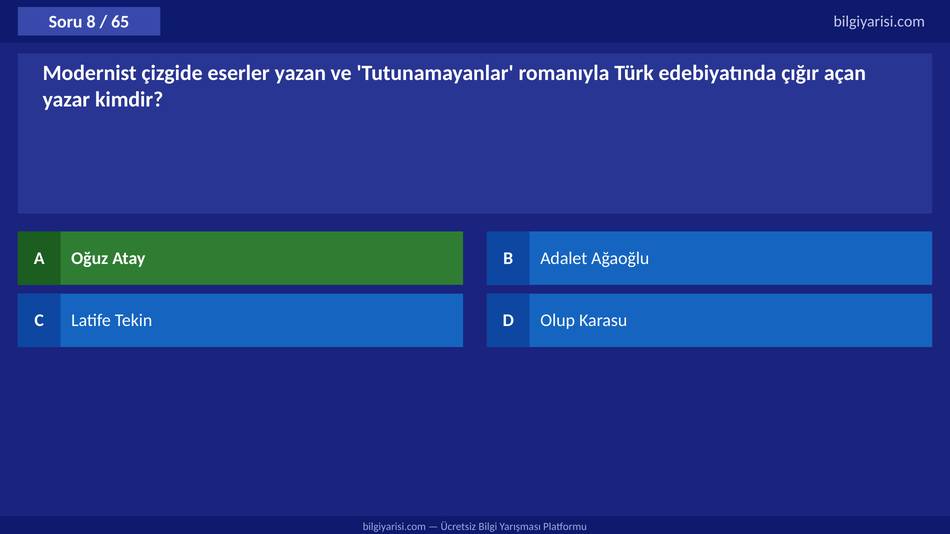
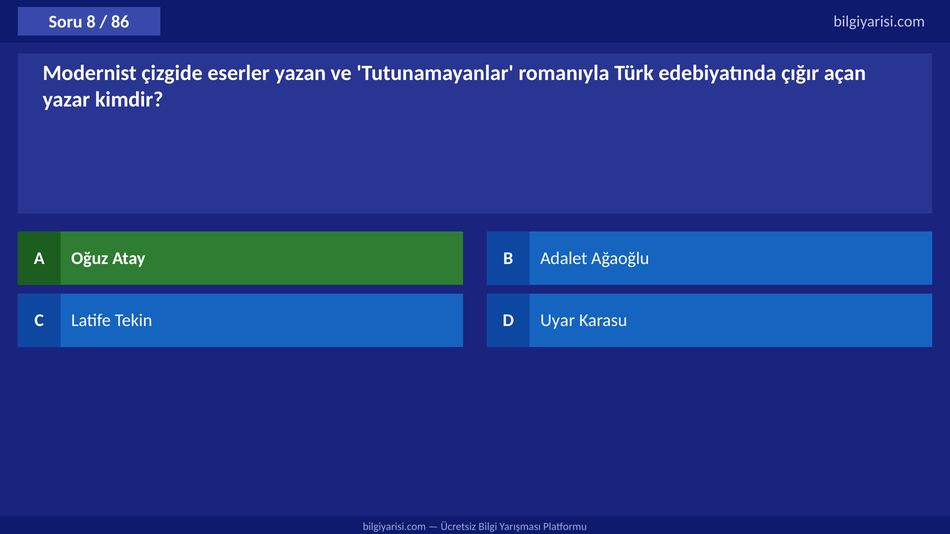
65: 65 -> 86 (120, 22)
Olup: Olup -> Uyar (558, 321)
